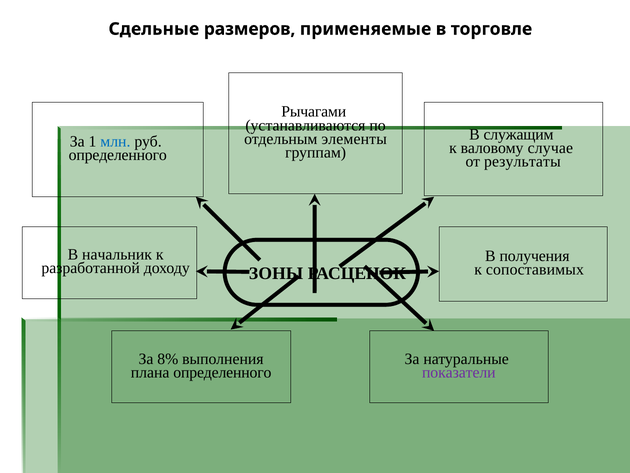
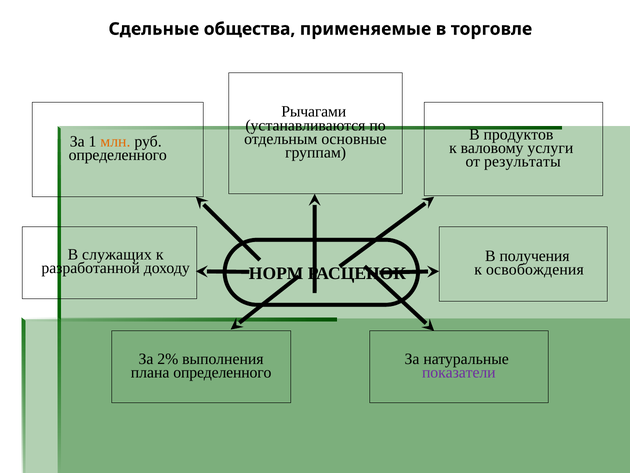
размеров: размеров -> общества (250, 29)
служащим: служащим -> продуктов (518, 134)
элементы: элементы -> основные (354, 139)
млн colour: blue -> orange (115, 141)
случае: случае -> услуги (550, 148)
начальник: начальник -> служащих (117, 254)
сопоставимых: сопоставимых -> освобождения (535, 269)
ЗОНЫ: ЗОНЫ -> НОРМ (276, 273)
8%: 8% -> 2% (168, 359)
